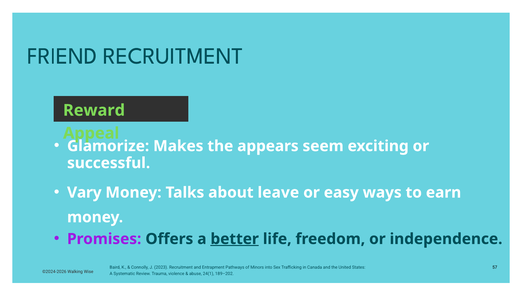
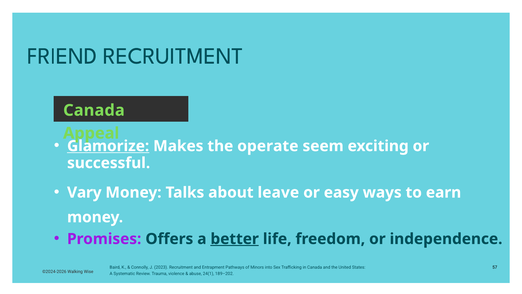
Reward: Reward -> Canada (94, 110)
Glamorize underline: none -> present (108, 146)
appears: appears -> operate (268, 146)
